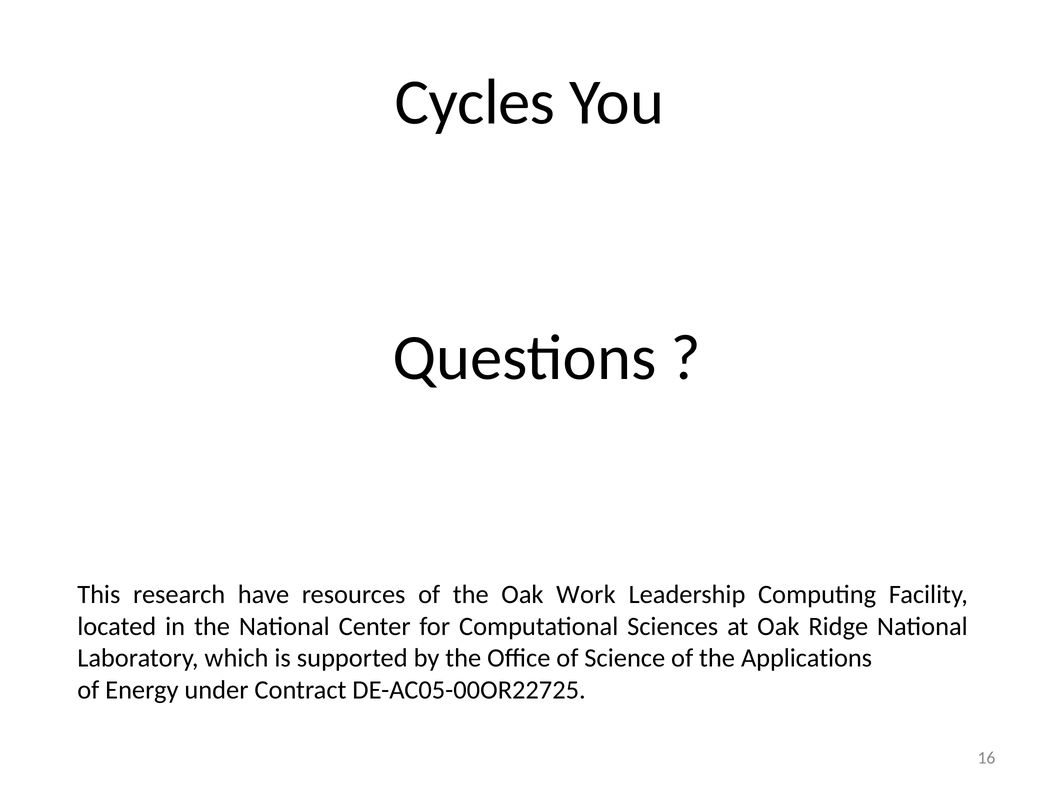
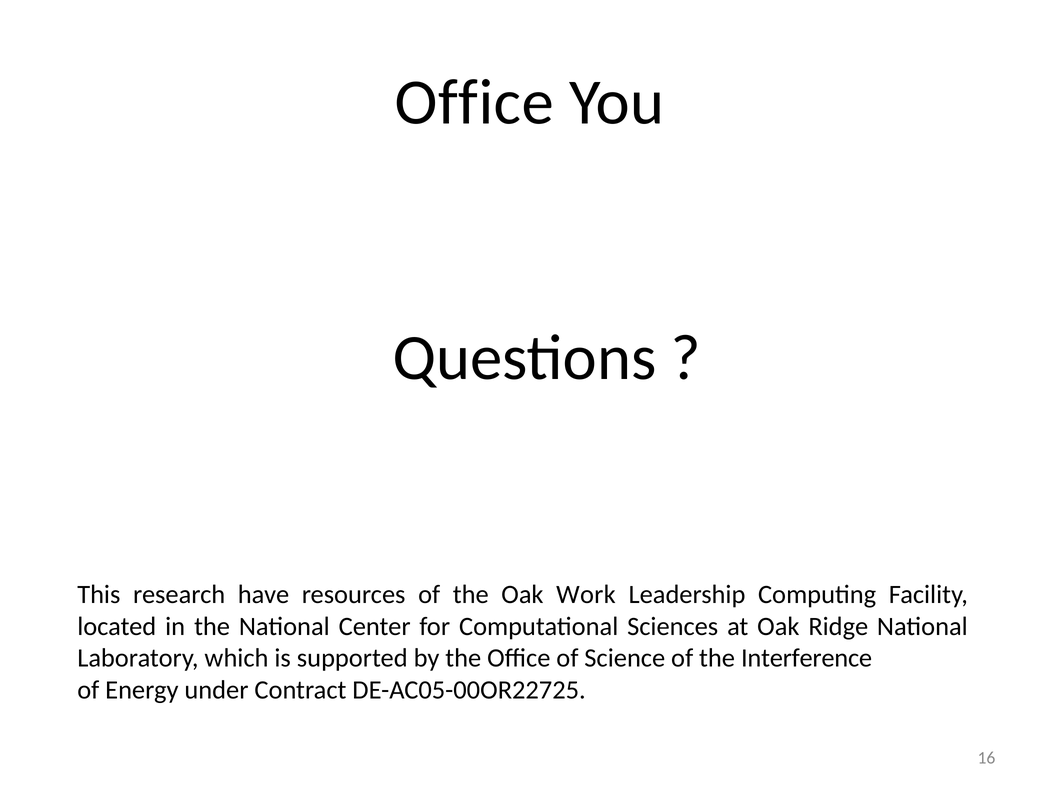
Cycles: Cycles -> Office (474, 103)
Applications: Applications -> Interference (807, 658)
